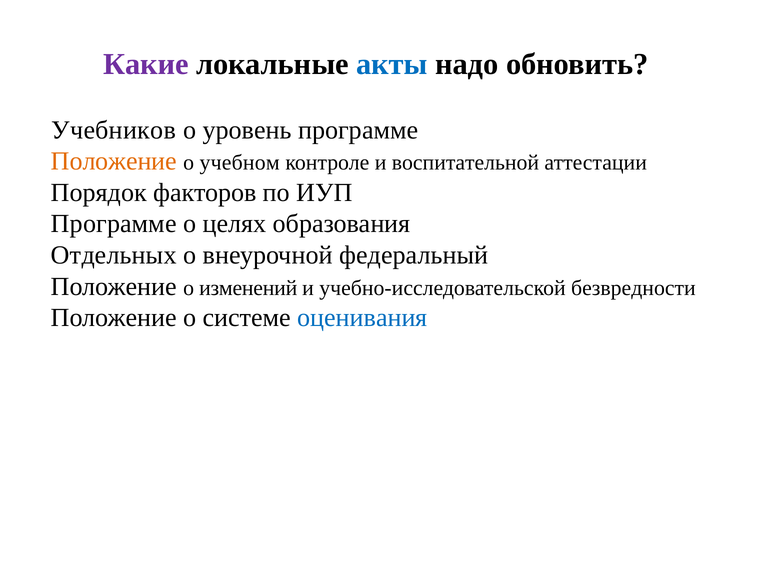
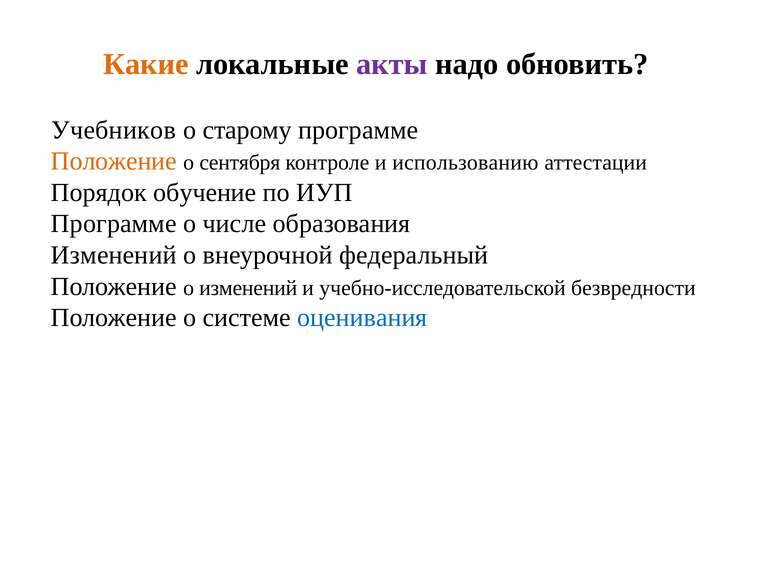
Какие colour: purple -> orange (146, 64)
акты colour: blue -> purple (392, 64)
уровень: уровень -> старому (247, 130)
учебном: учебном -> сентября (240, 163)
воспитательной: воспитательной -> использованию (465, 163)
факторов: факторов -> обучение (205, 193)
целях: целях -> числе (234, 224)
Отдельных: Отдельных -> Изменений (114, 255)
